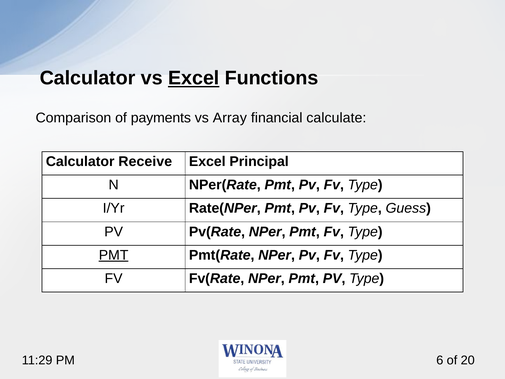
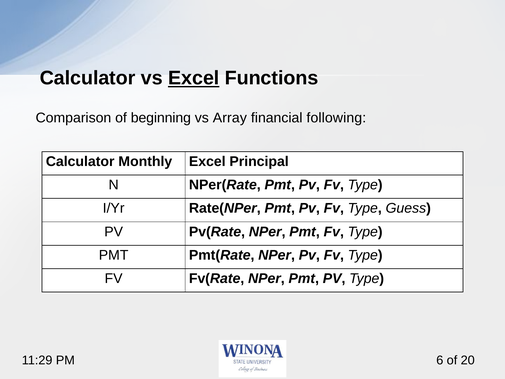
payments: payments -> beginning (161, 118)
calculate: calculate -> following (336, 118)
Receive: Receive -> Monthly (145, 161)
PMT underline: present -> none (114, 255)
